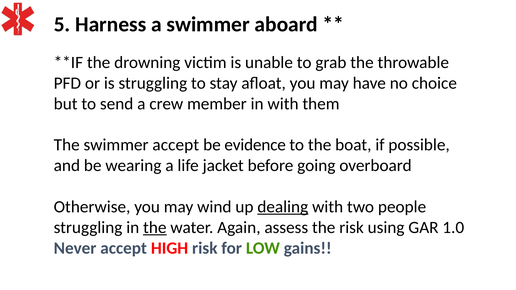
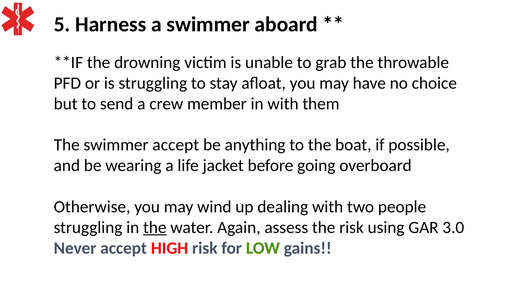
evidence: evidence -> anything (255, 145)
dealing underline: present -> none (283, 207)
1.0: 1.0 -> 3.0 (453, 228)
